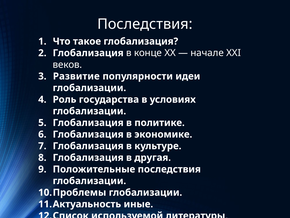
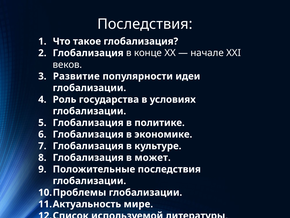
другая: другая -> может (153, 157)
иные: иные -> мире (138, 204)
